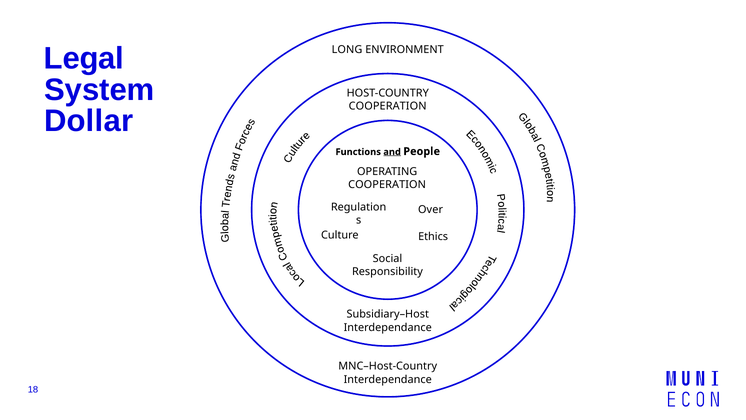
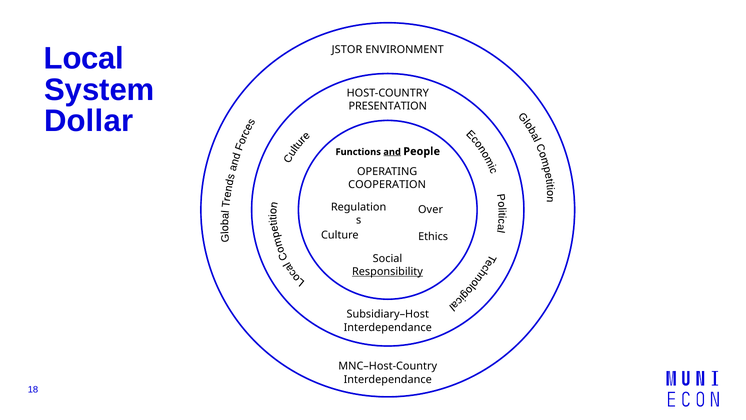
Legal: Legal -> Local (84, 59)
LONG: LONG -> JSTOR (347, 50)
COOPERATION: COOPERATION -> PRESENTATION (388, 106)
Responsibility underline: none -> present (387, 271)
